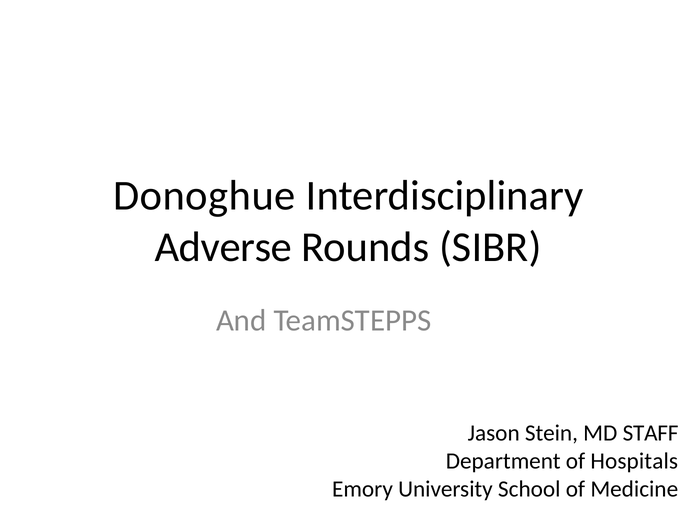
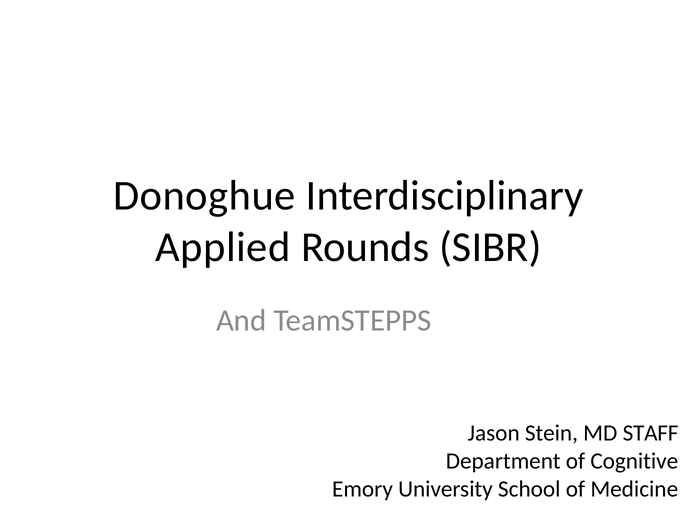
Adverse: Adverse -> Applied (223, 247)
Hospitals: Hospitals -> Cognitive (634, 461)
